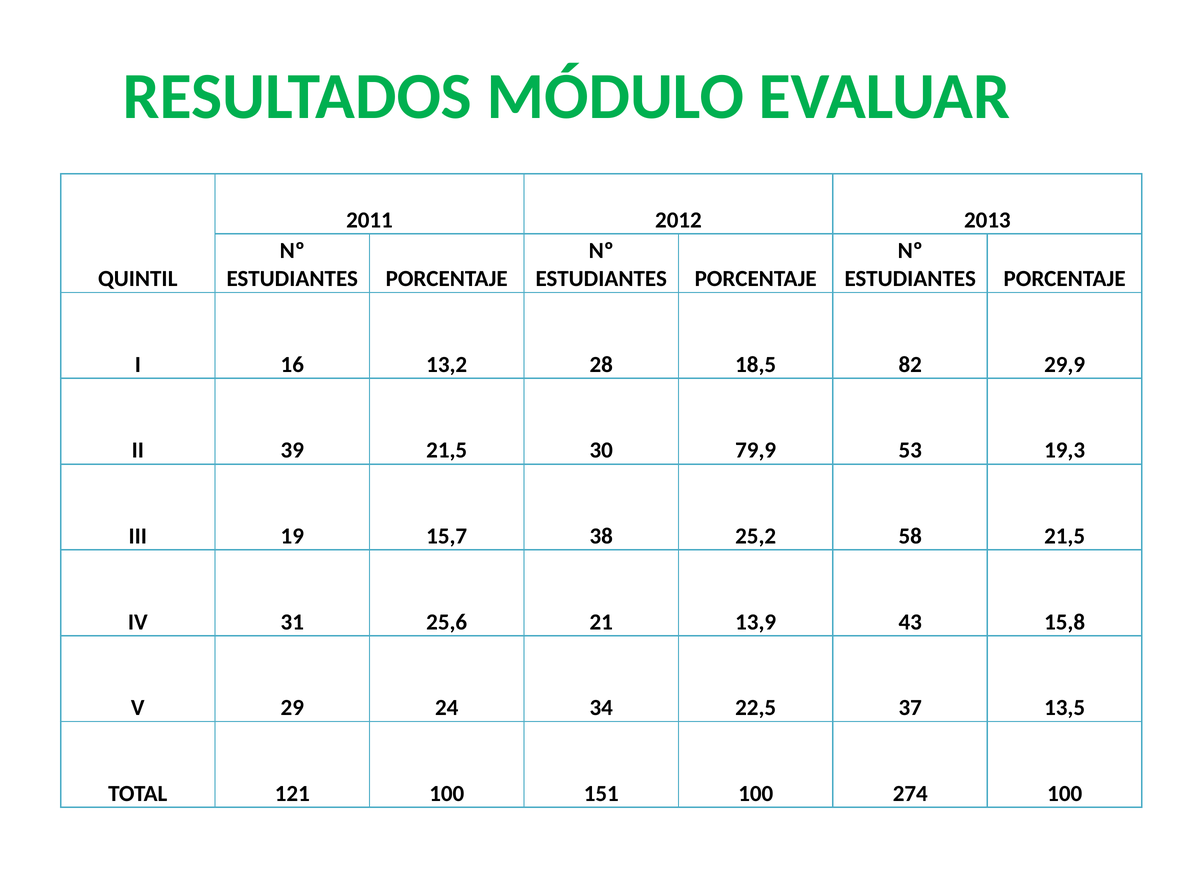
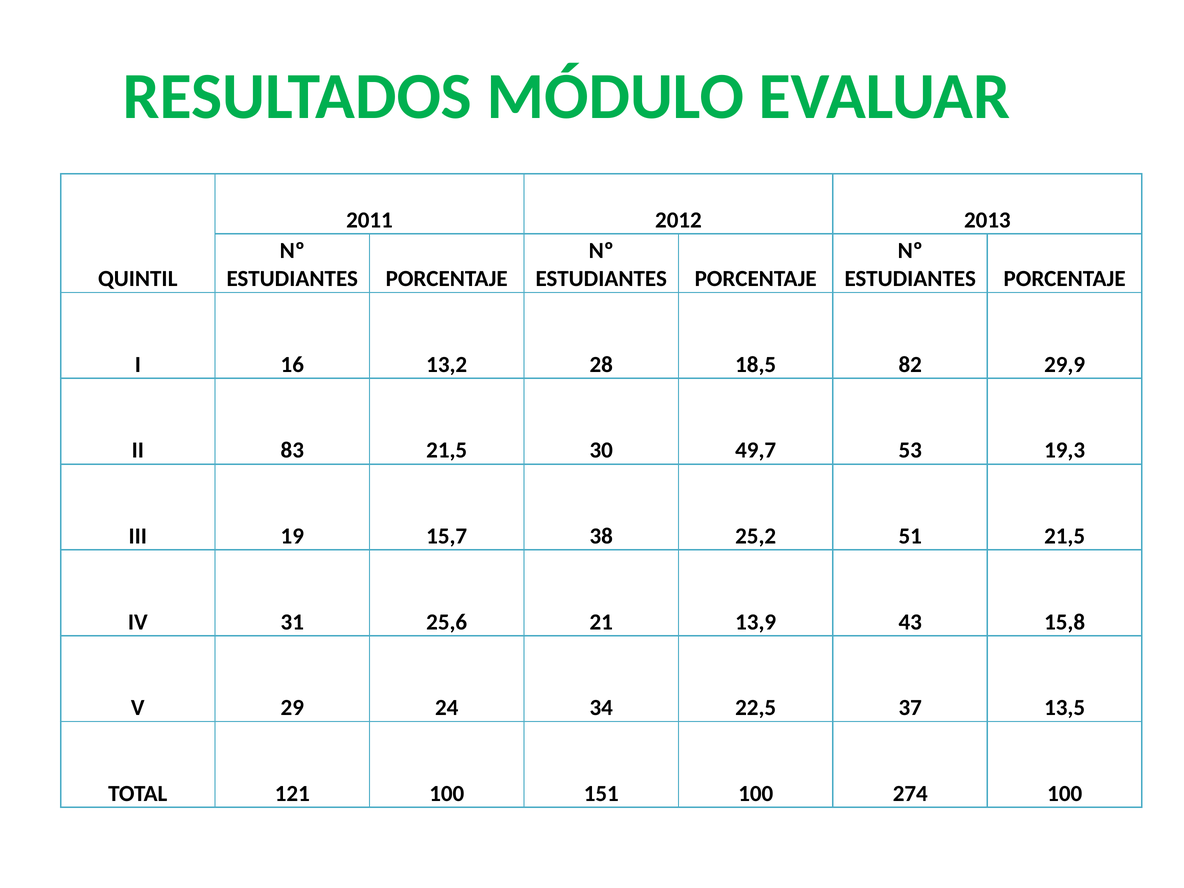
39: 39 -> 83 (292, 450)
79,9: 79,9 -> 49,7 (756, 450)
58: 58 -> 51 (910, 536)
